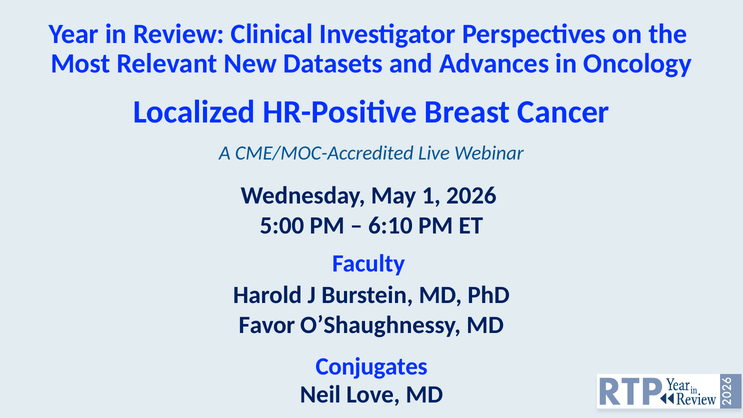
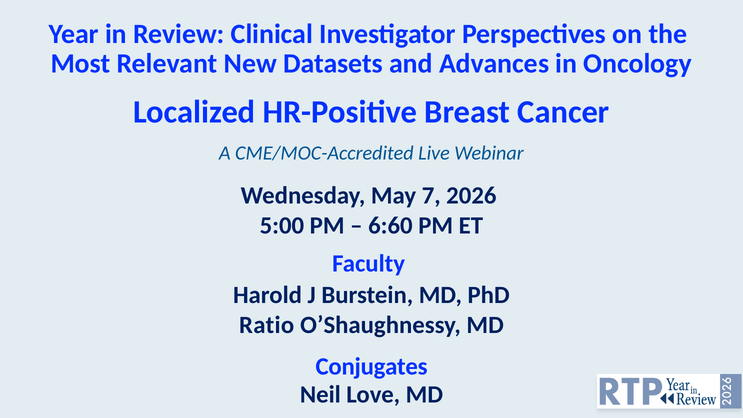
1: 1 -> 7 (431, 196)
6:10: 6:10 -> 6:60 (390, 225)
Favor: Favor -> Ratio (267, 325)
